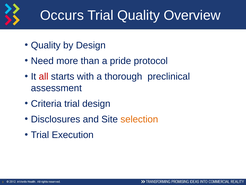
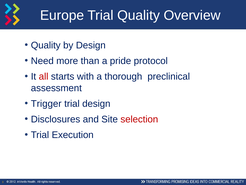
Occurs: Occurs -> Europe (62, 15)
Criteria: Criteria -> Trigger (46, 103)
selection colour: orange -> red (139, 119)
